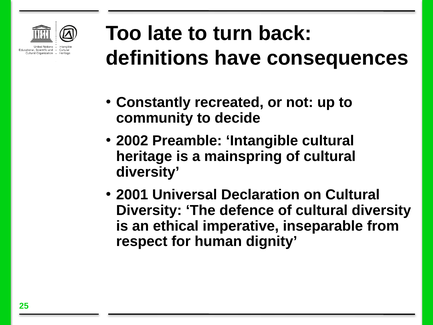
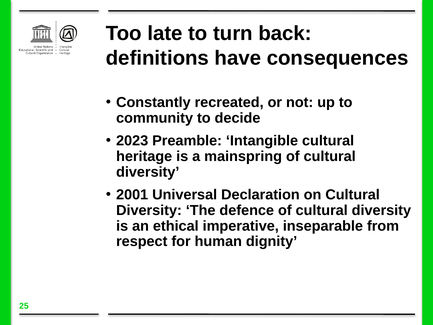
2002: 2002 -> 2023 (132, 141)
